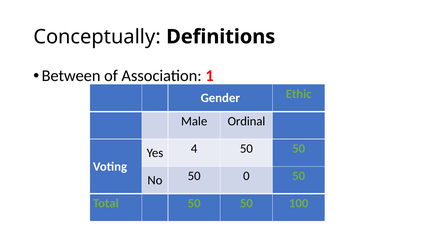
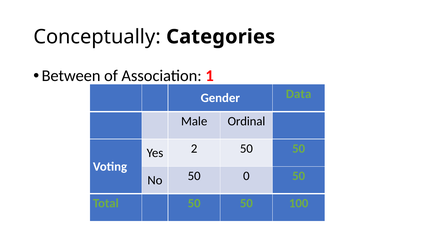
Definitions: Definitions -> Categories (221, 37)
Ethic: Ethic -> Data (299, 94)
4: 4 -> 2 (194, 149)
